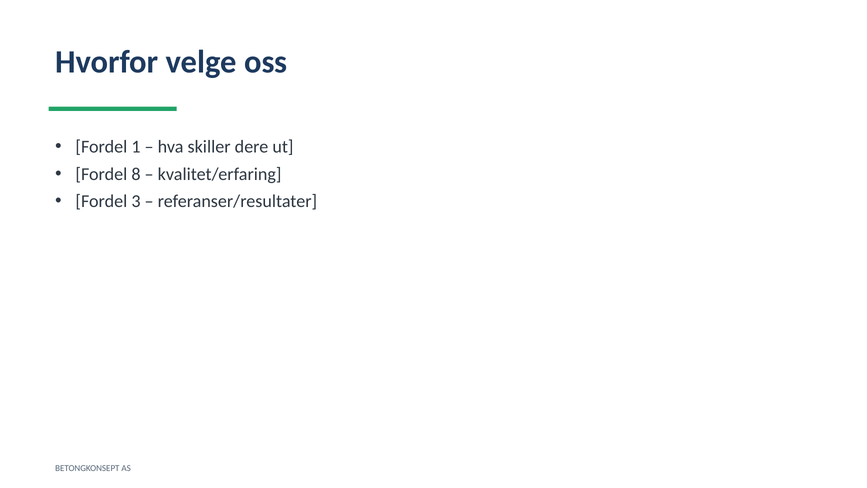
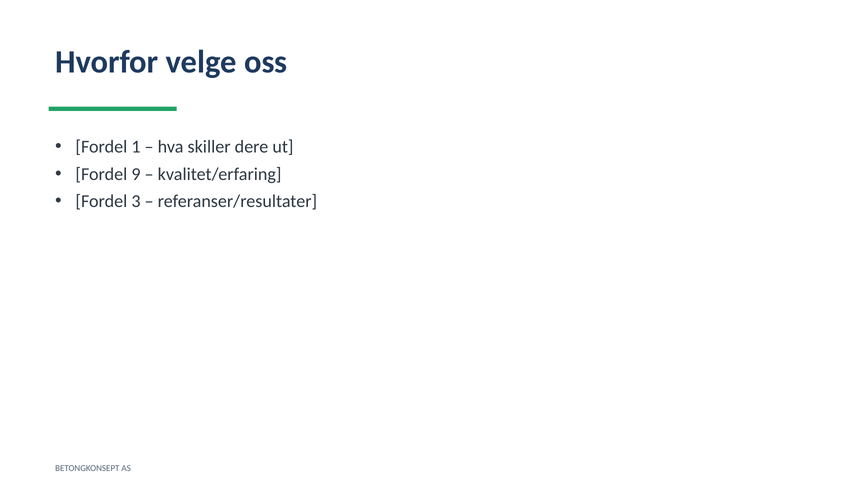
8: 8 -> 9 (136, 174)
